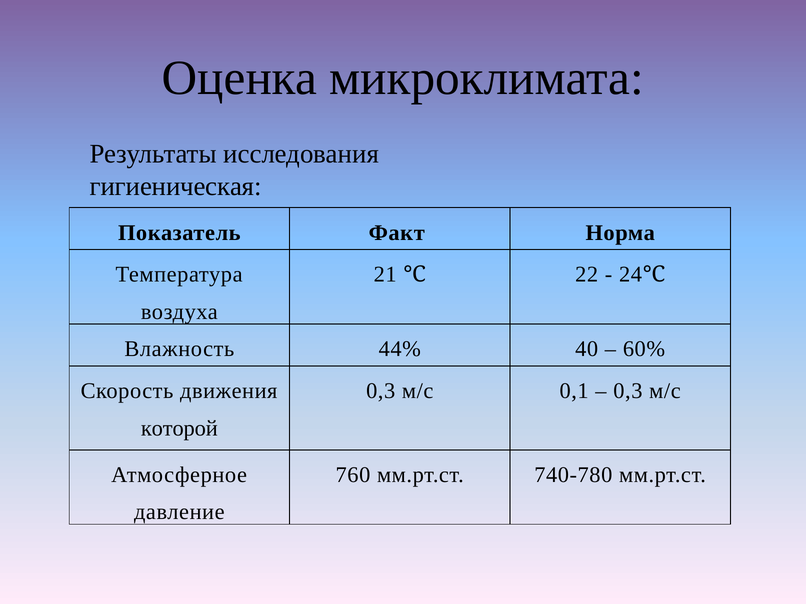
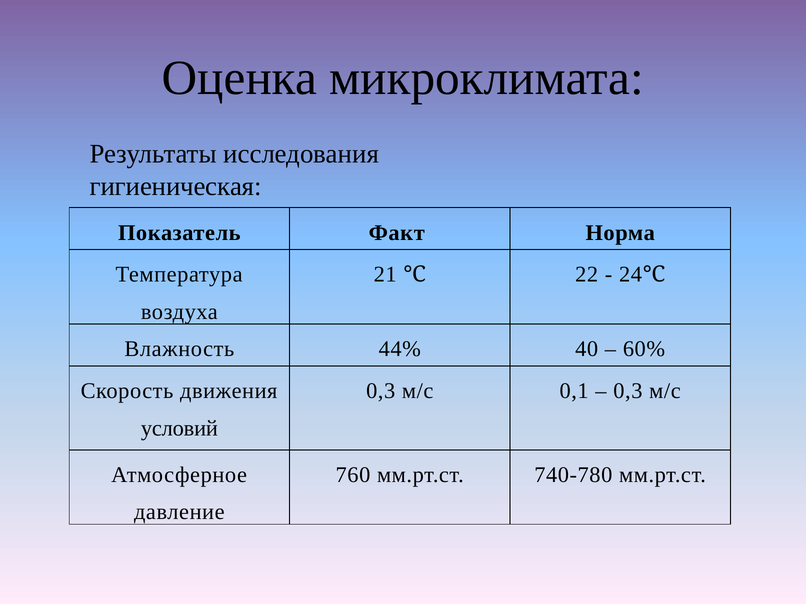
которой: которой -> условий (179, 429)
